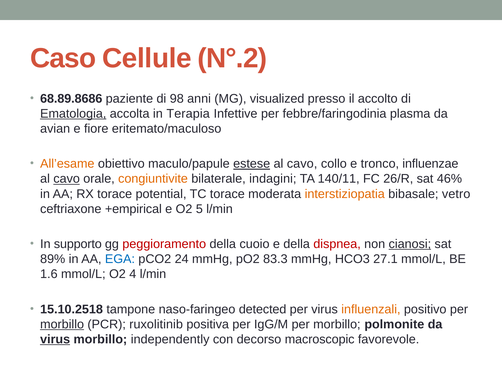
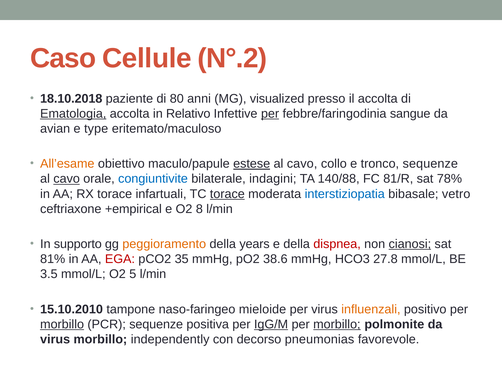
68.89.8686: 68.89.8686 -> 18.10.2018 (71, 99)
98: 98 -> 80 (177, 99)
il accolto: accolto -> accolta (378, 99)
Terapia: Terapia -> Relativo (188, 114)
per underline: none -> present (270, 114)
plasma: plasma -> sangue (410, 114)
fiore: fiore -> type (96, 129)
tronco influenzae: influenzae -> sequenze (430, 164)
congiuntivite colour: orange -> blue (153, 179)
140/11: 140/11 -> 140/88 (339, 179)
26/R: 26/R -> 81/R (398, 179)
46%: 46% -> 78% (449, 179)
potential: potential -> infartuali (161, 194)
torace underline: none -> present (227, 194)
interstiziopatia colour: orange -> blue (345, 194)
5: 5 -> 8 (199, 209)
peggioramento colour: red -> orange (164, 244)
cuoio: cuoio -> years (255, 244)
89%: 89% -> 81% (53, 259)
EGA colour: blue -> red (120, 259)
24: 24 -> 35 (182, 259)
83.3: 83.3 -> 38.6 (275, 259)
27.1: 27.1 -> 27.8 (385, 259)
1.6: 1.6 -> 3.5 (49, 274)
4: 4 -> 5 (133, 274)
15.10.2518: 15.10.2518 -> 15.10.2010 (72, 310)
detected: detected -> mieloide (263, 310)
PCR ruxolitinib: ruxolitinib -> sequenze (156, 325)
IgG/M underline: none -> present (271, 325)
morbillo underline: none -> present (337, 325)
virus underline: present -> none (55, 340)
macroscopic: macroscopic -> pneumonias (320, 340)
